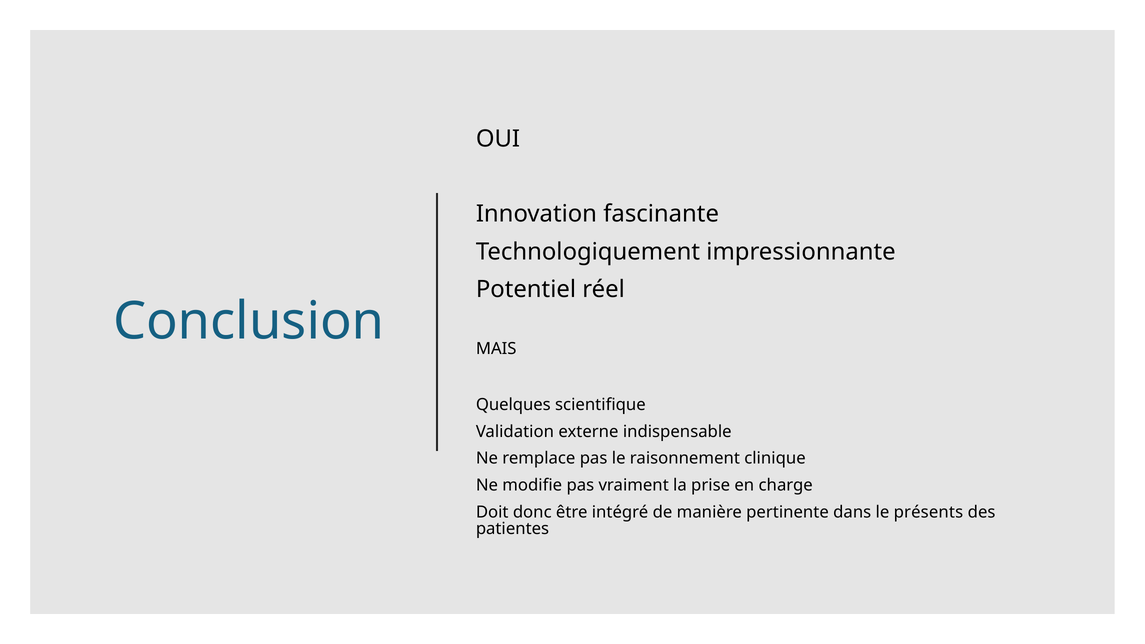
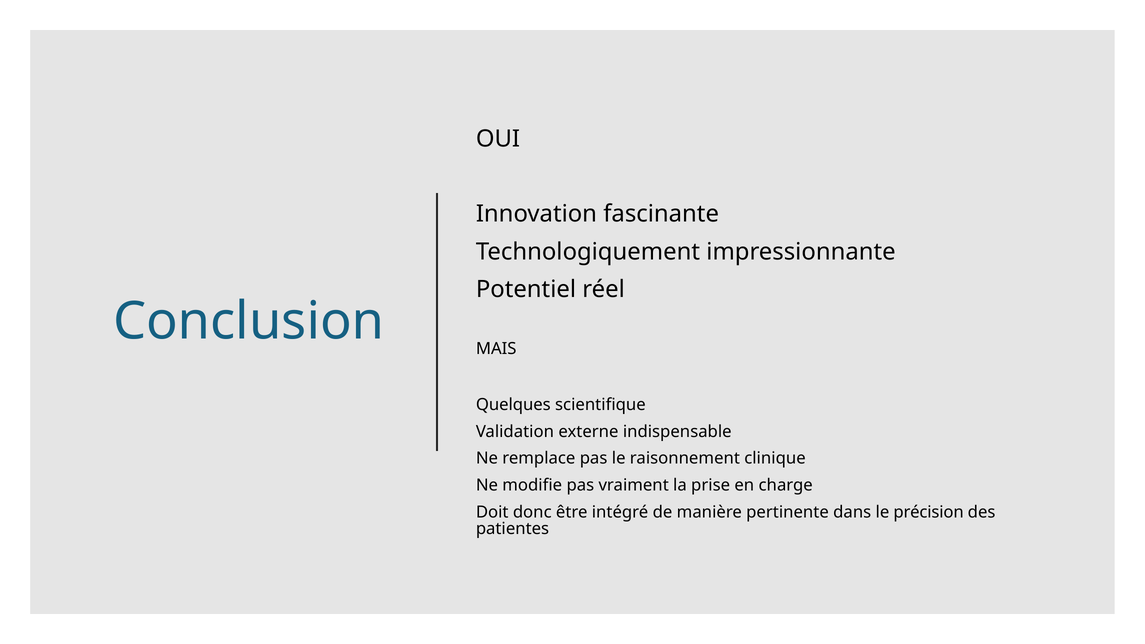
présents: présents -> précision (929, 512)
